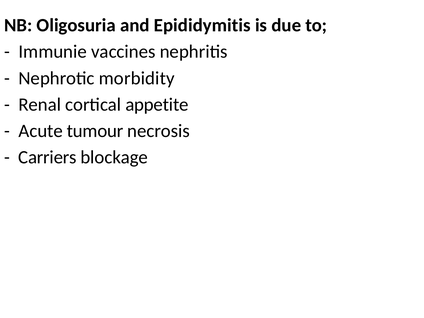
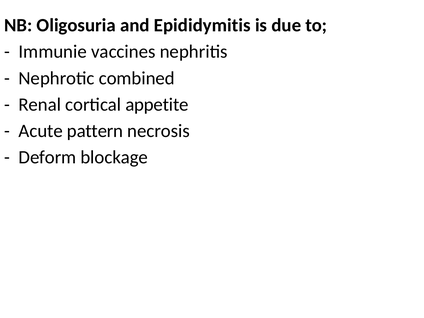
morbidity: morbidity -> combined (137, 78)
tumour: tumour -> pattern (95, 131)
Carriers: Carriers -> Deform (47, 157)
